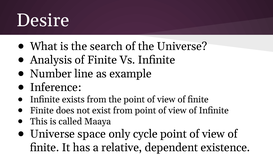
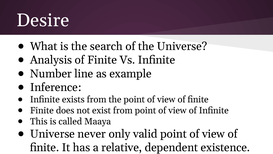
space: space -> never (92, 134)
cycle: cycle -> valid (145, 134)
